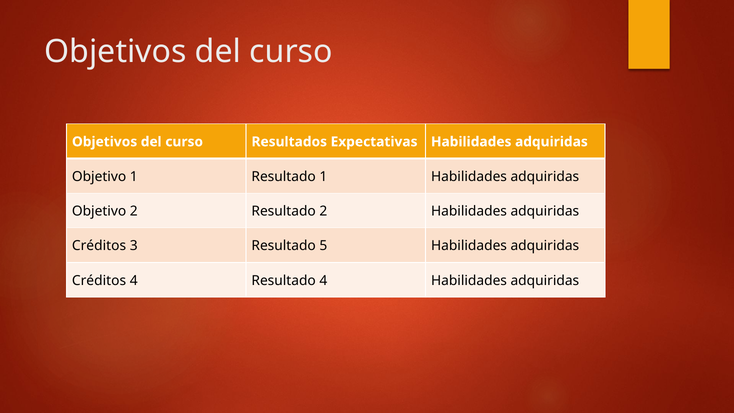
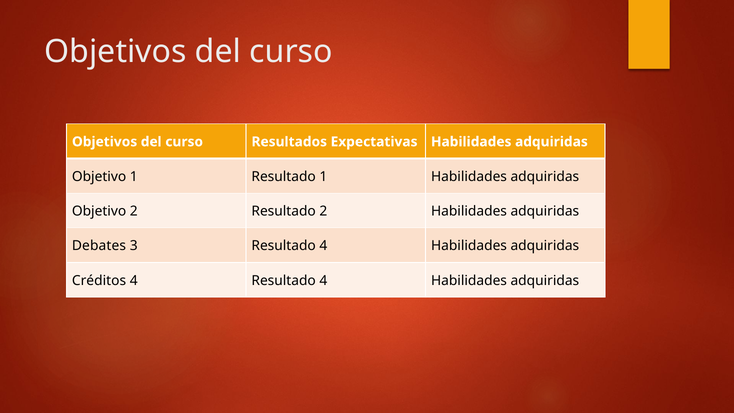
Créditos: Créditos -> Debates (99, 246)
3 Resultado 5: 5 -> 4 (323, 246)
